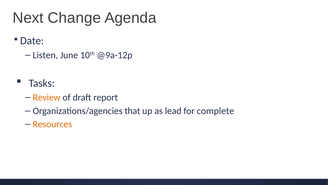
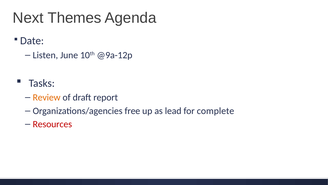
Change: Change -> Themes (75, 18)
that: that -> free (132, 111)
Resources colour: orange -> red (52, 124)
